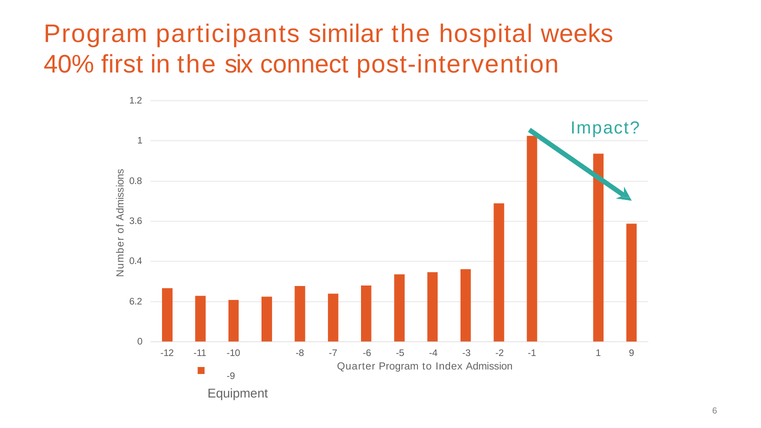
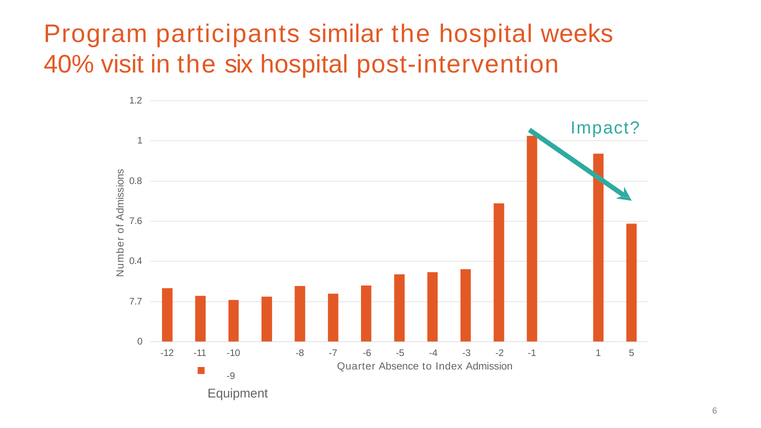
first: first -> visit (122, 64)
six connect: connect -> hospital (304, 64)
3.6: 3.6 -> 7.6 (136, 221)
6.2: 6.2 -> 7.7 (136, 301)
9: 9 -> 5 (632, 353)
Quarter Program: Program -> Absence (399, 366)
